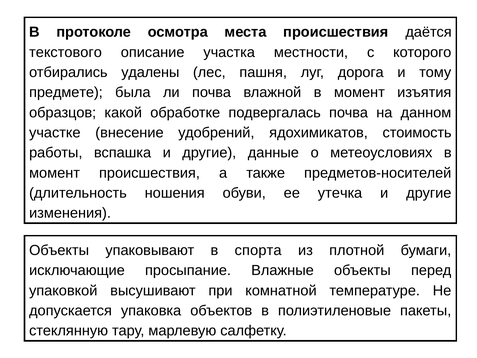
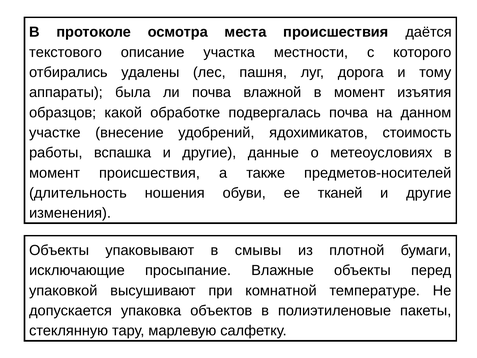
предмете: предмете -> аппараты (66, 92)
утечка: утечка -> тканей (340, 193)
спорта: спорта -> смывы (258, 250)
